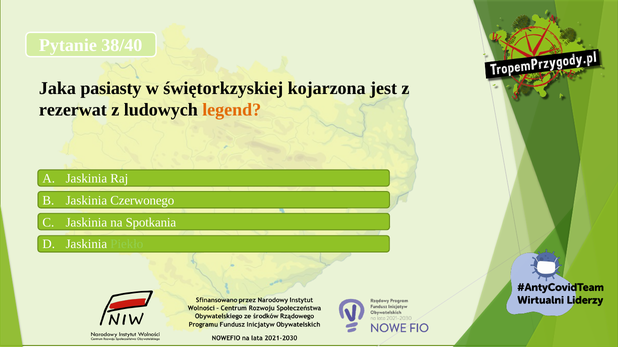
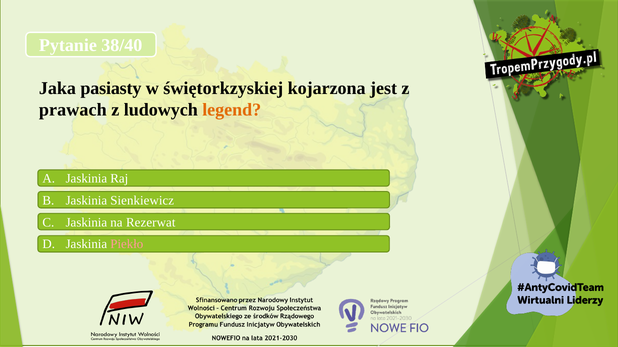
rezerwat: rezerwat -> prawach (73, 110)
Czerwonego: Czerwonego -> Sienkiewicz (142, 201)
Spotkania: Spotkania -> Rezerwat (151, 223)
Piekło colour: light green -> pink (127, 245)
